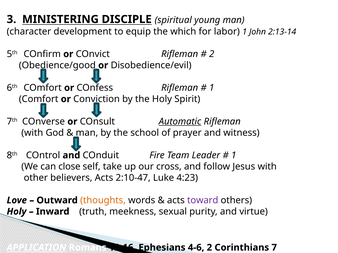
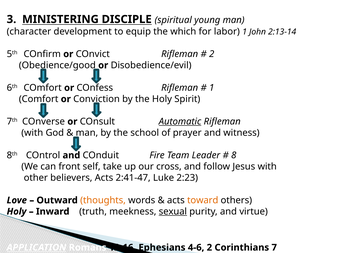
1: 1 -> 8 (234, 156)
close: close -> front (69, 167)
2:10-47: 2:10-47 -> 2:41-47 (133, 178)
4:23: 4:23 -> 2:23 (187, 178)
toward colour: purple -> orange (203, 201)
sexual underline: none -> present (173, 212)
